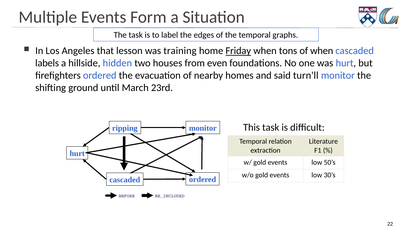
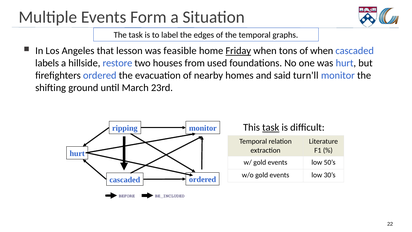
training: training -> feasible (180, 51)
hidden: hidden -> restore (117, 63)
even: even -> used (217, 63)
task underline: none -> present (271, 127)
